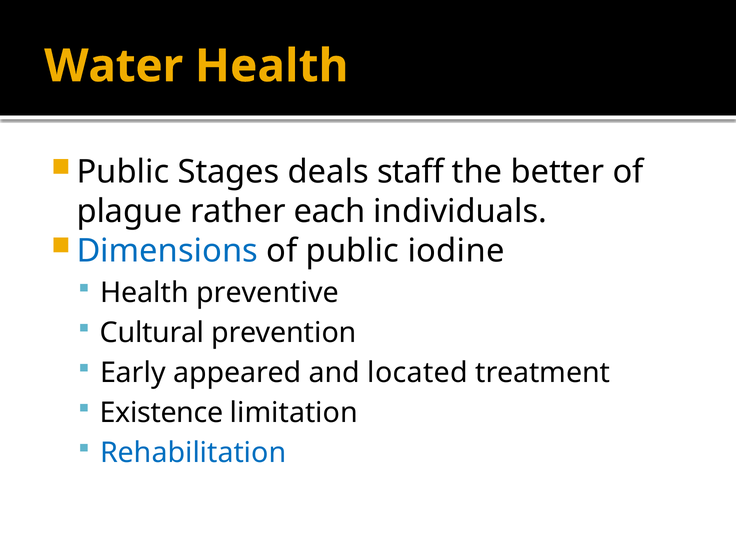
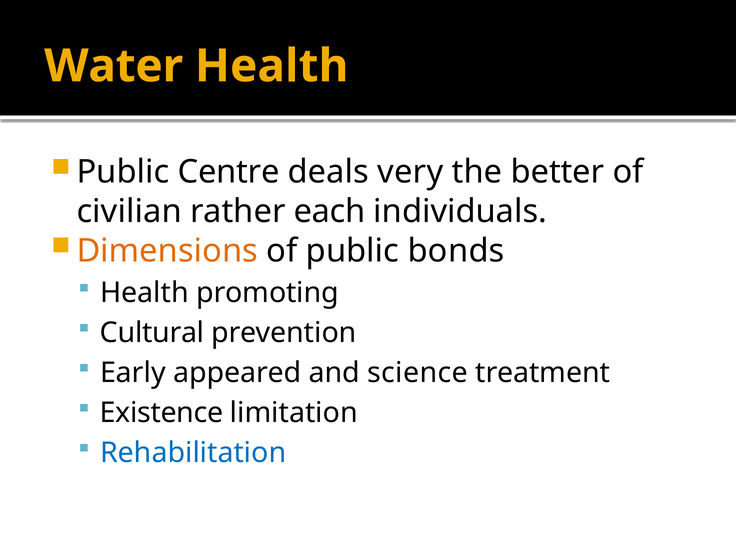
Stages: Stages -> Centre (229, 172)
staff: staff -> very (410, 172)
plague: plague -> civilian (129, 211)
Dimensions colour: blue -> orange (167, 251)
iodine: iodine -> bonds (456, 251)
preventive: preventive -> promoting (267, 293)
located: located -> science (418, 373)
